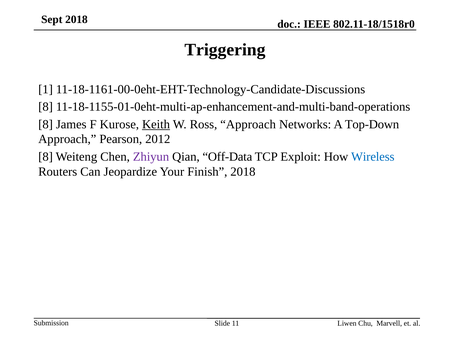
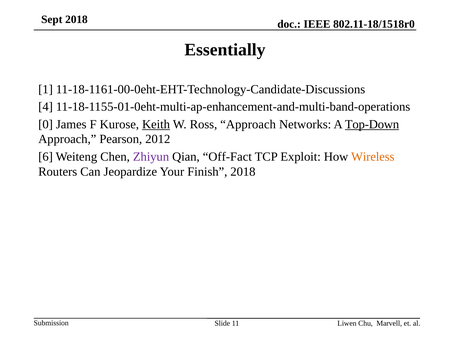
Triggering: Triggering -> Essentially (225, 50)
8: 8 -> 4 (46, 107)
8: 8 -> 0 (46, 124)
Top-Down underline: none -> present (372, 124)
8: 8 -> 6 (46, 157)
Off-Data: Off-Data -> Off-Fact (227, 157)
Wireless colour: blue -> orange (373, 157)
